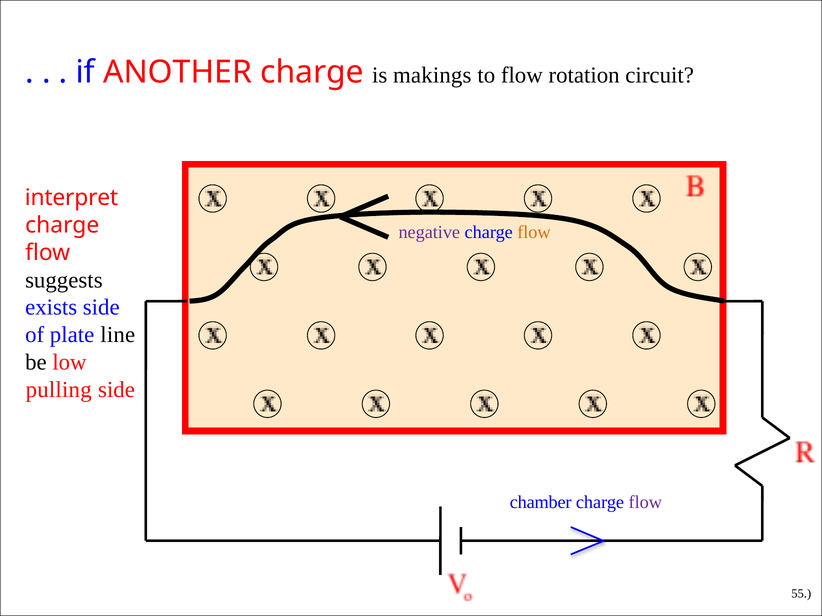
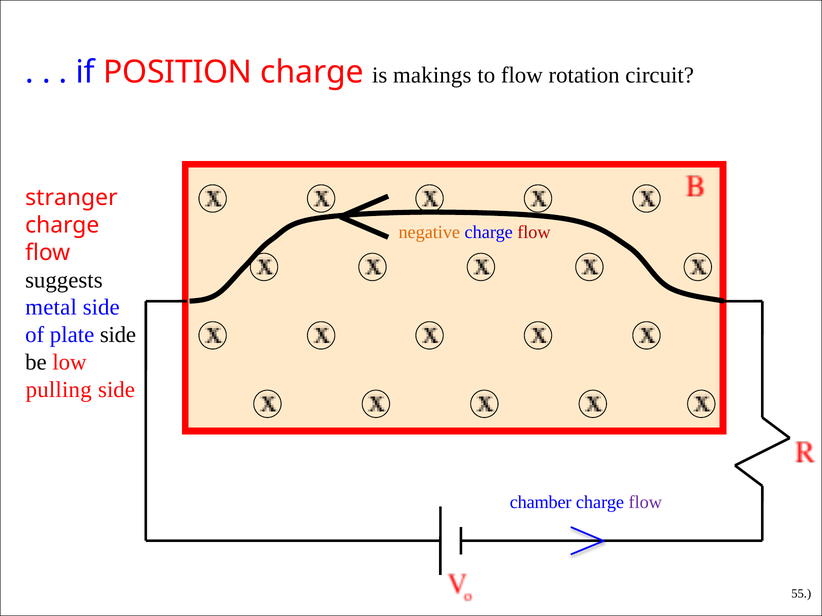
ANOTHER: ANOTHER -> POSITION (178, 72)
interpret: interpret -> stranger (71, 198)
negative colour: purple -> orange (429, 232)
flow colour: orange -> red (534, 232)
exists: exists -> metal (51, 308)
plate line: line -> side (118, 335)
